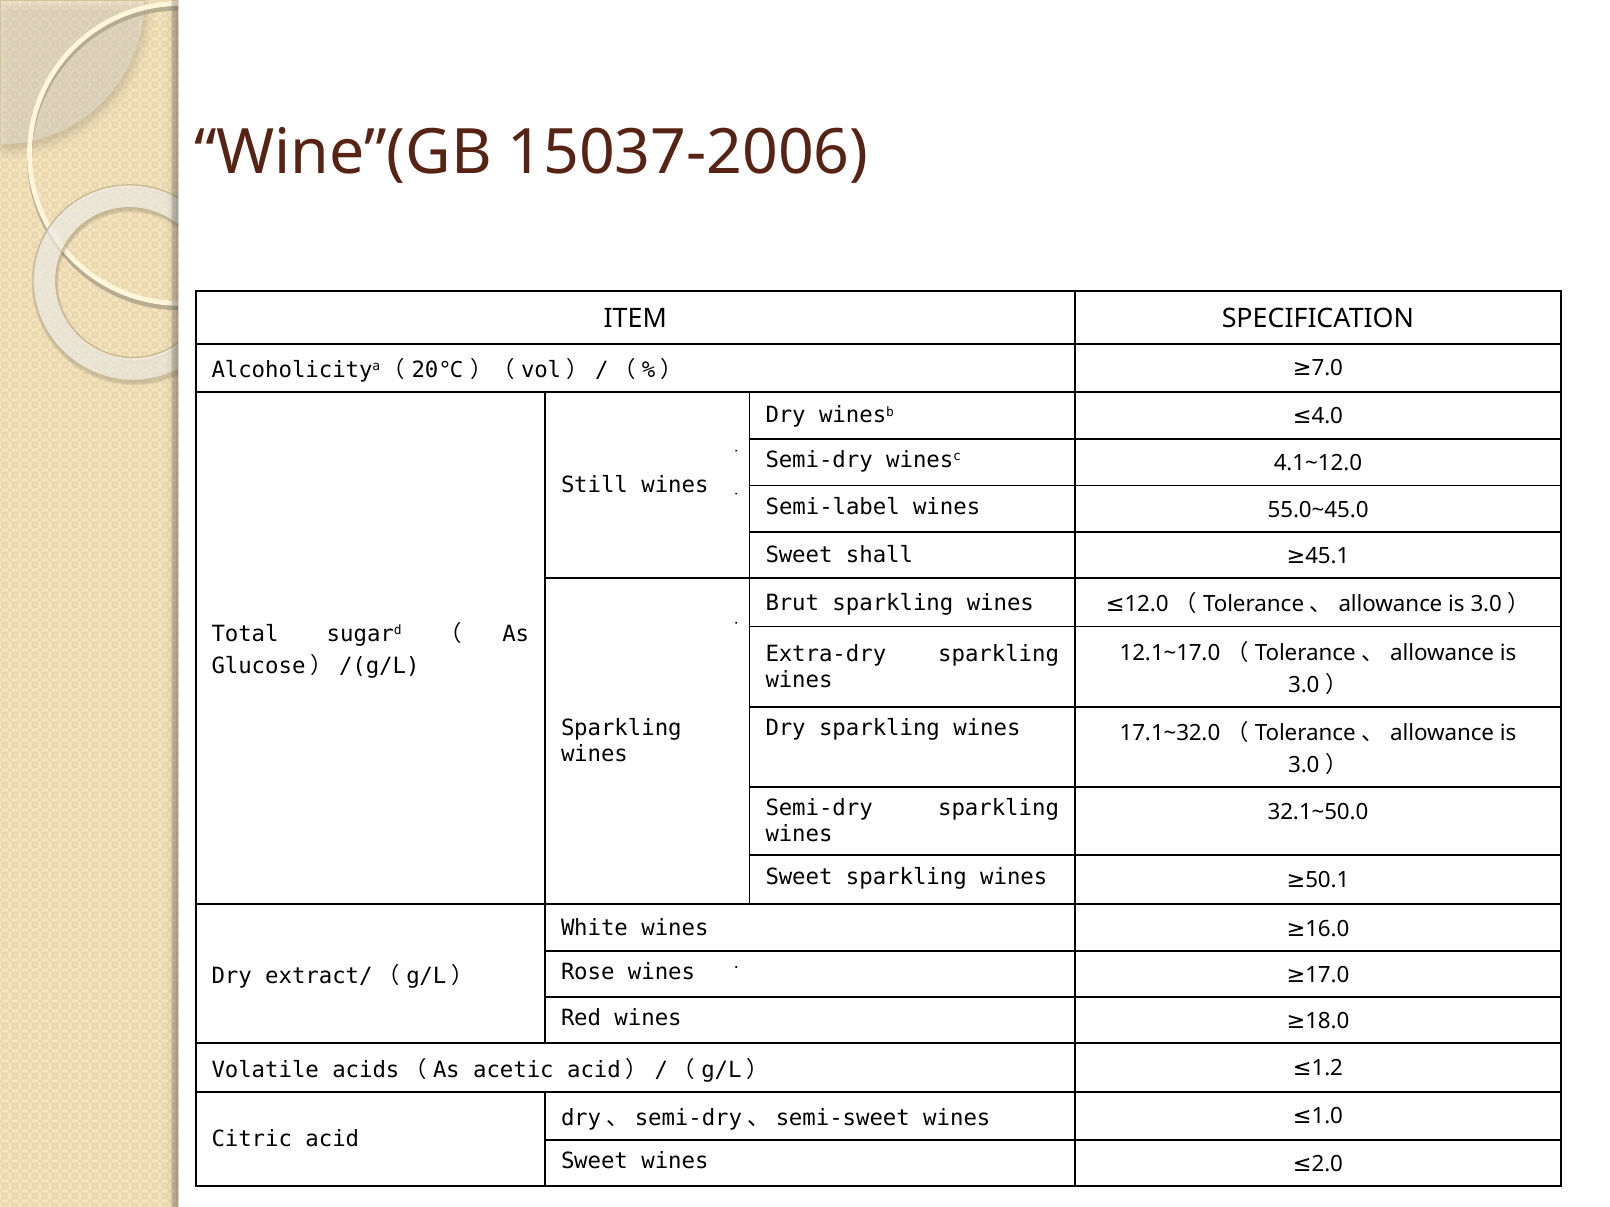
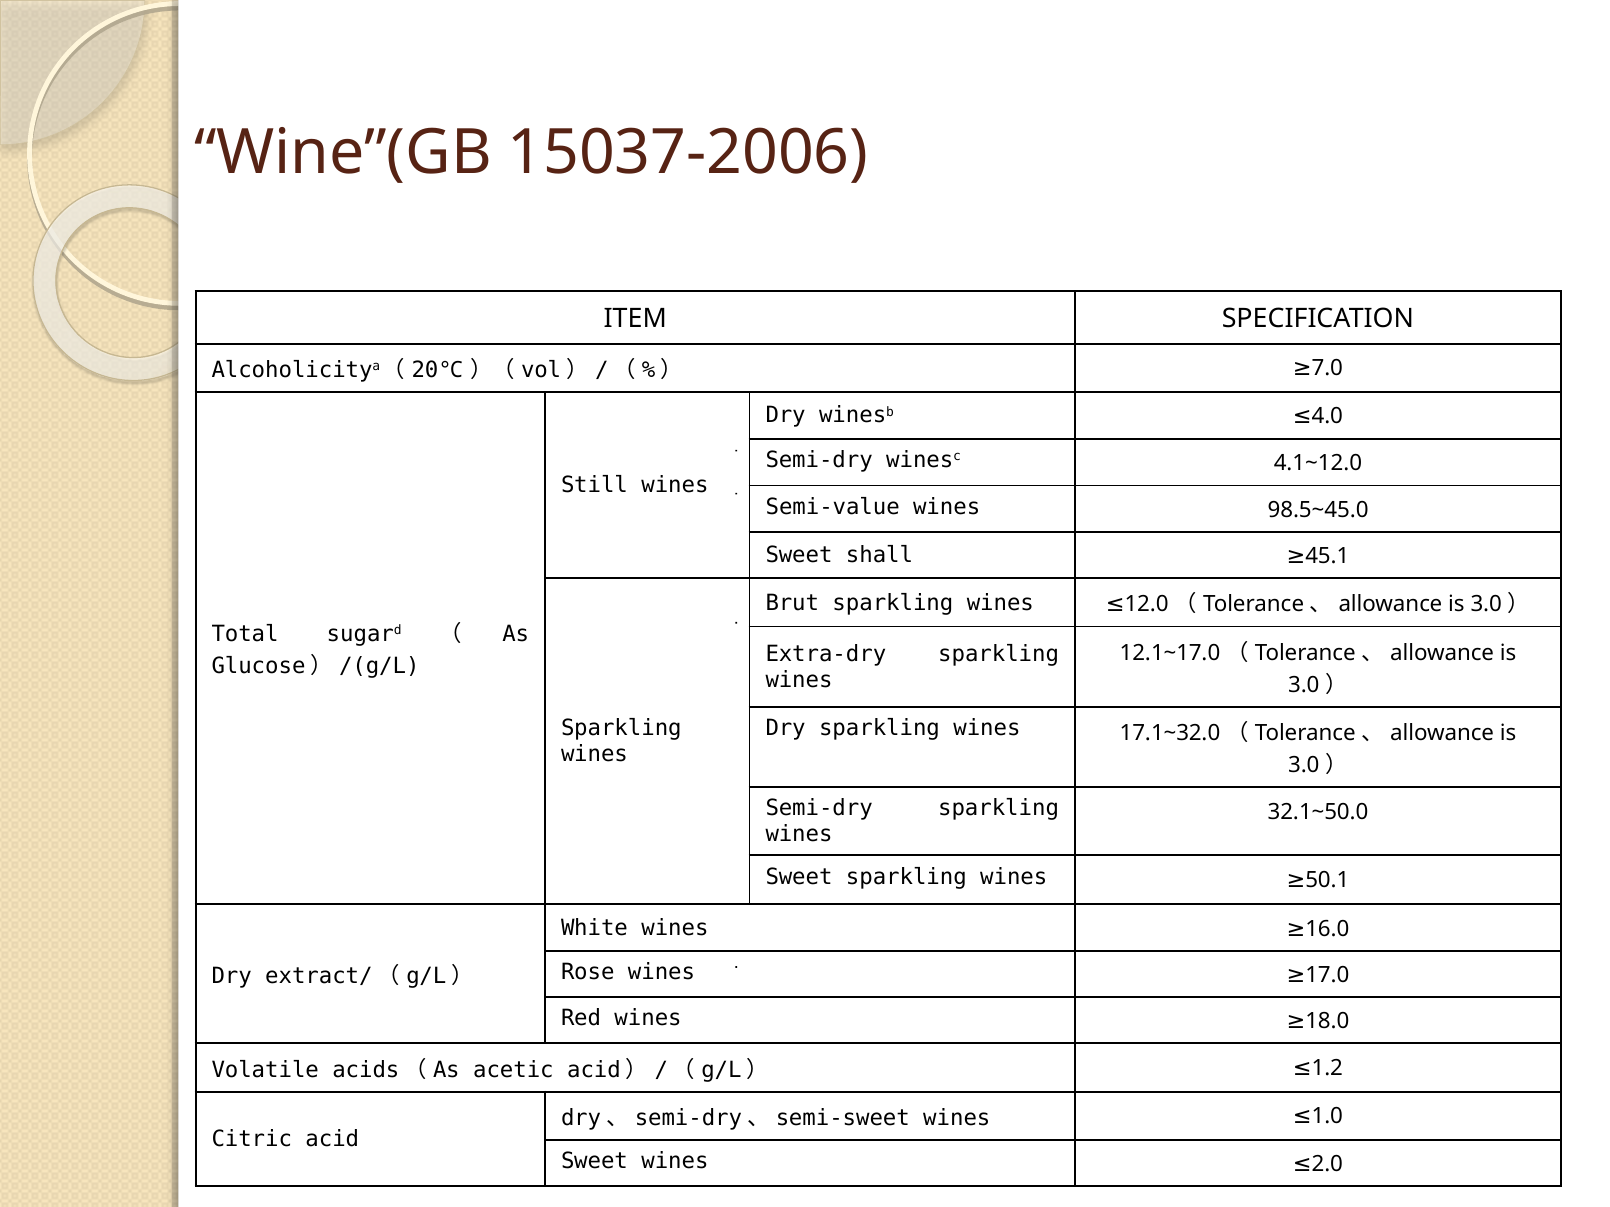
Semi-label: Semi-label -> Semi-value (833, 507)
55.0~45.0: 55.0~45.0 -> 98.5~45.0 (1318, 510)
